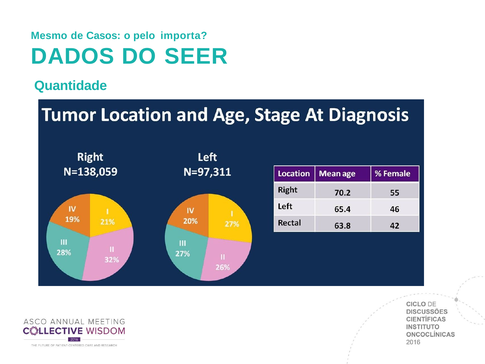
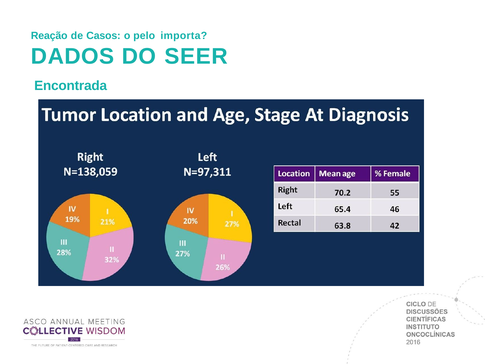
Mesmo: Mesmo -> Reação (49, 36)
Quantidade: Quantidade -> Encontrada (71, 86)
